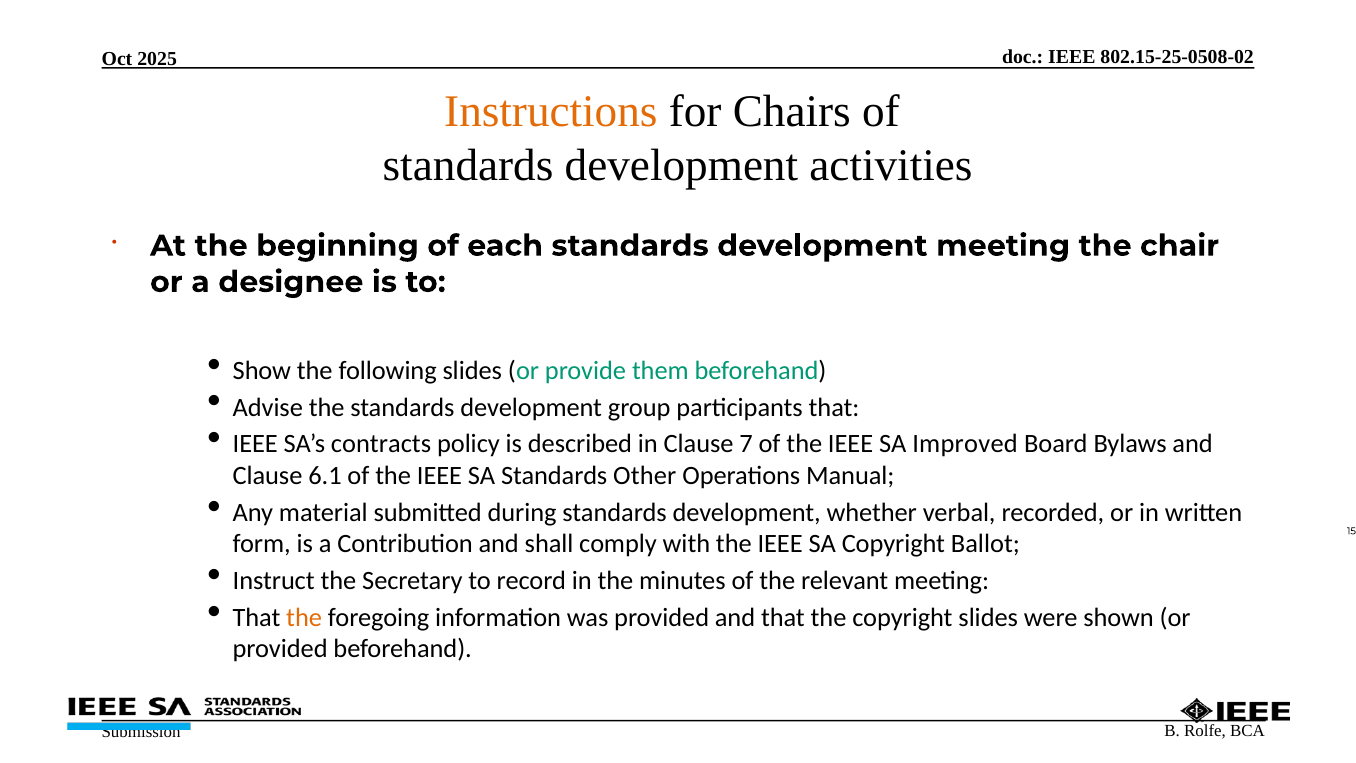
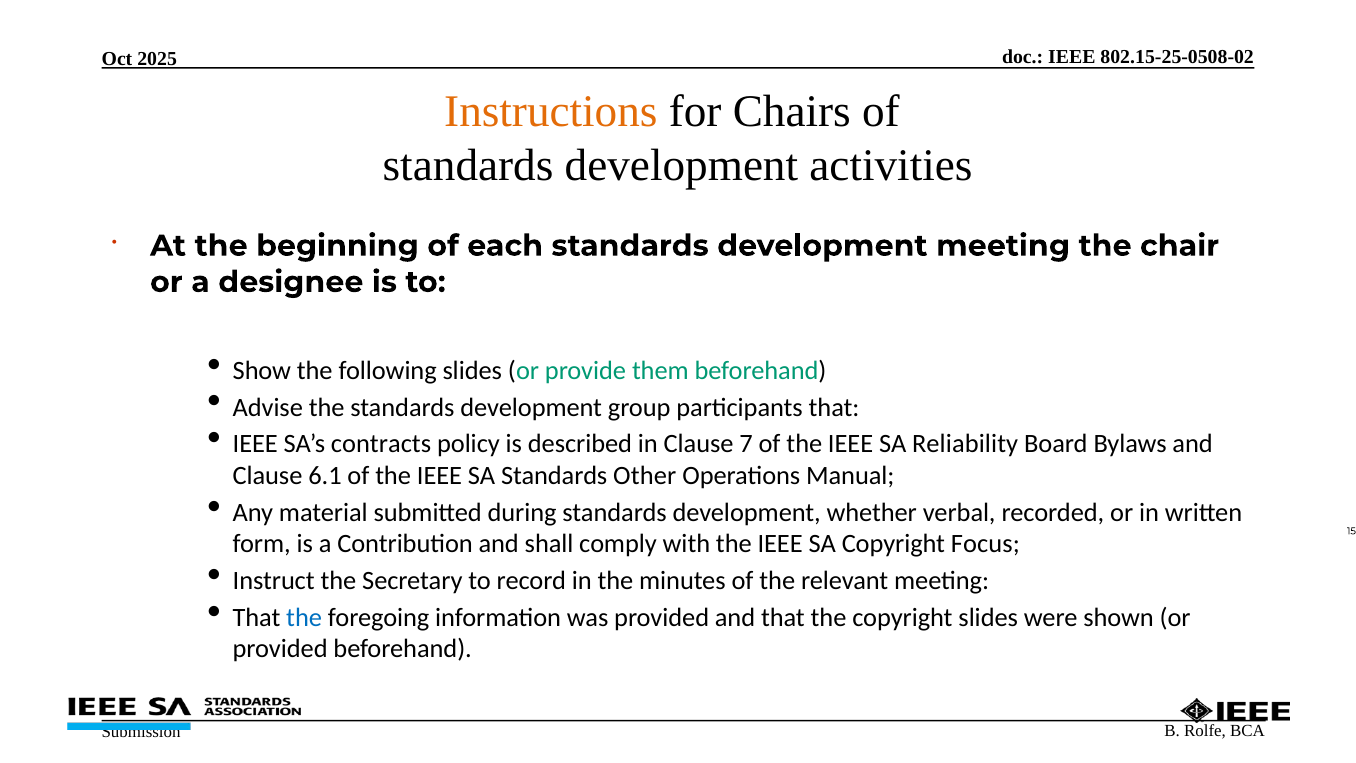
Improved: Improved -> Reliability (965, 444)
Ballot: Ballot -> Focus (985, 544)
the colour: orange -> blue (304, 617)
